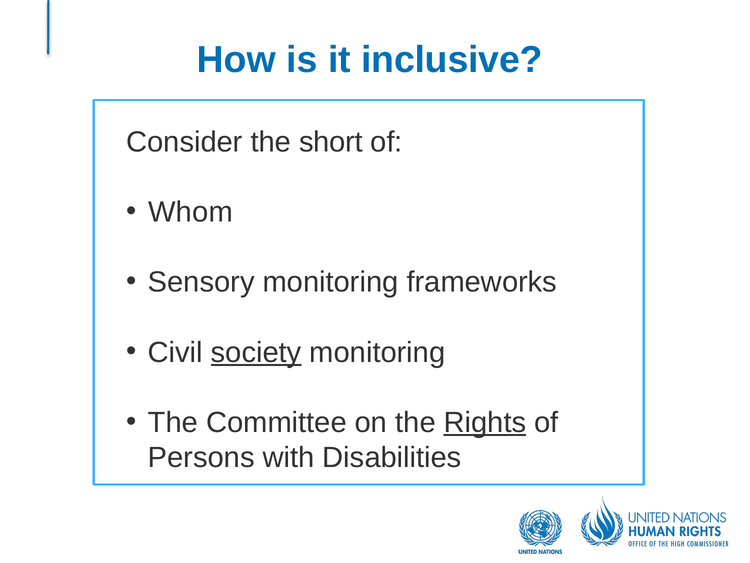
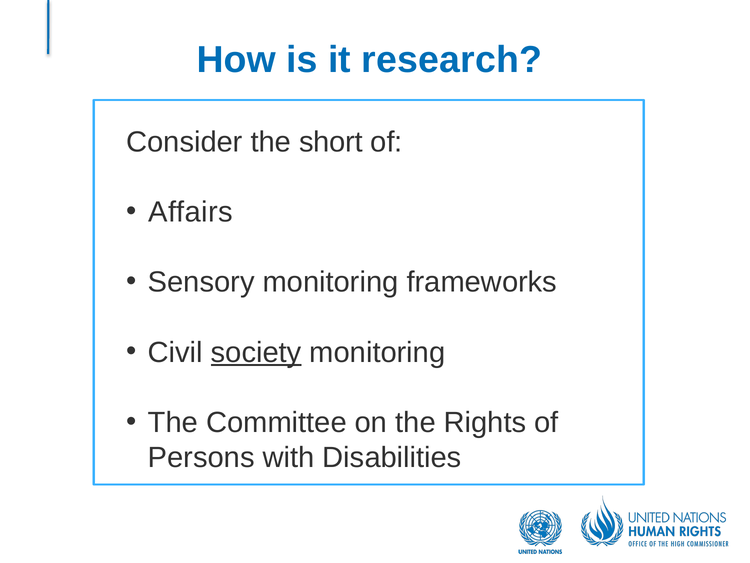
inclusive: inclusive -> research (452, 60)
Whom: Whom -> Affairs (191, 212)
Rights underline: present -> none (485, 422)
